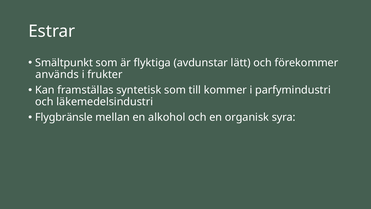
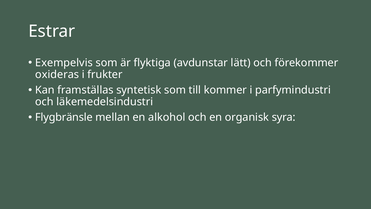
Smältpunkt: Smältpunkt -> Exempelvis (64, 63)
används: används -> oxideras (57, 74)
